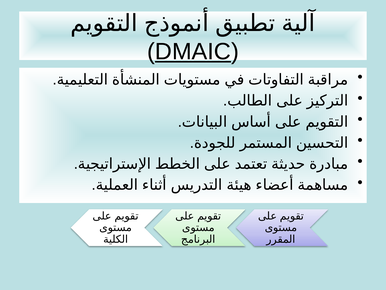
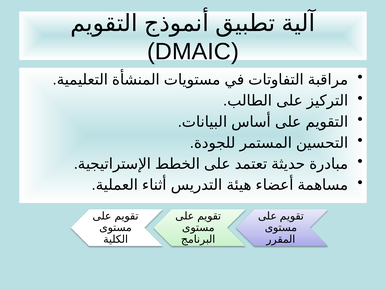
DMAIC underline: present -> none (193, 52)
